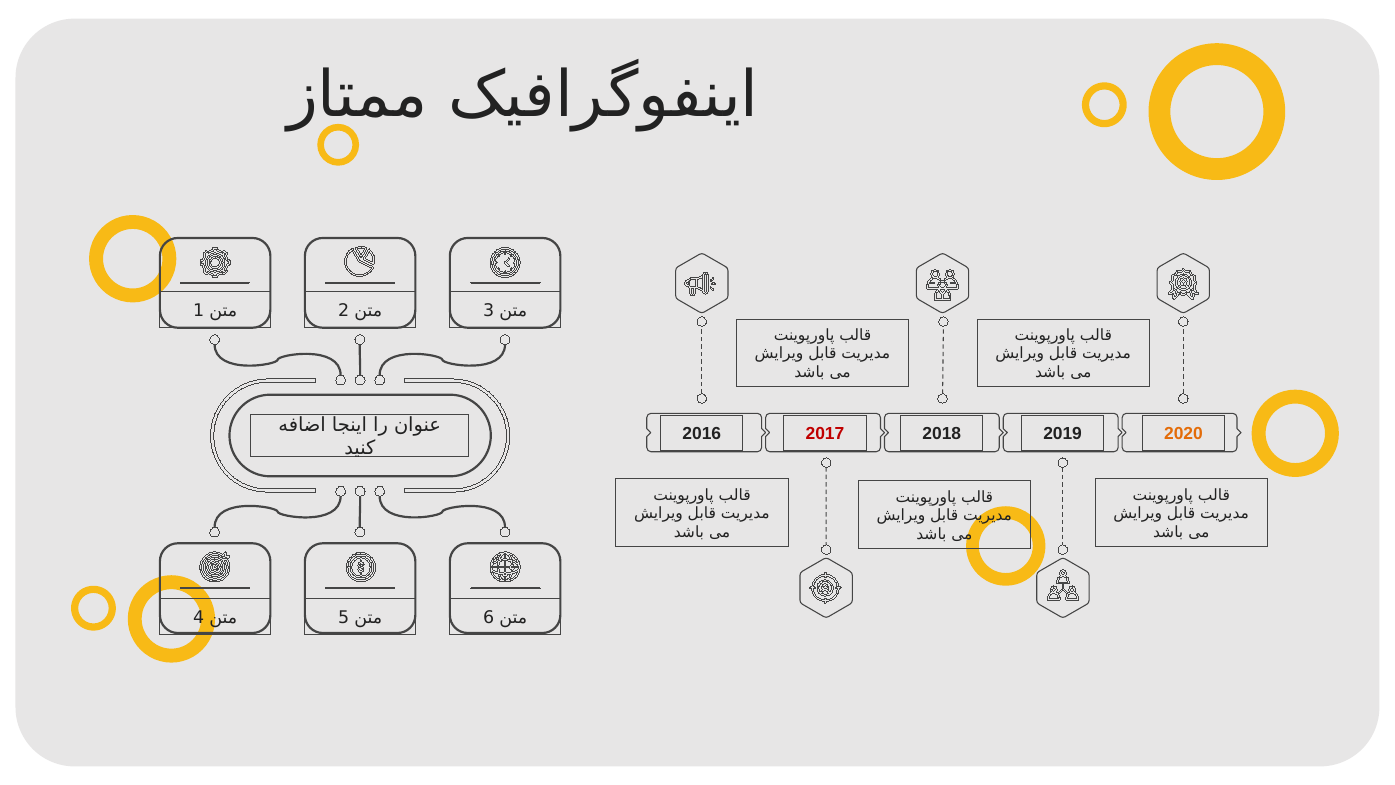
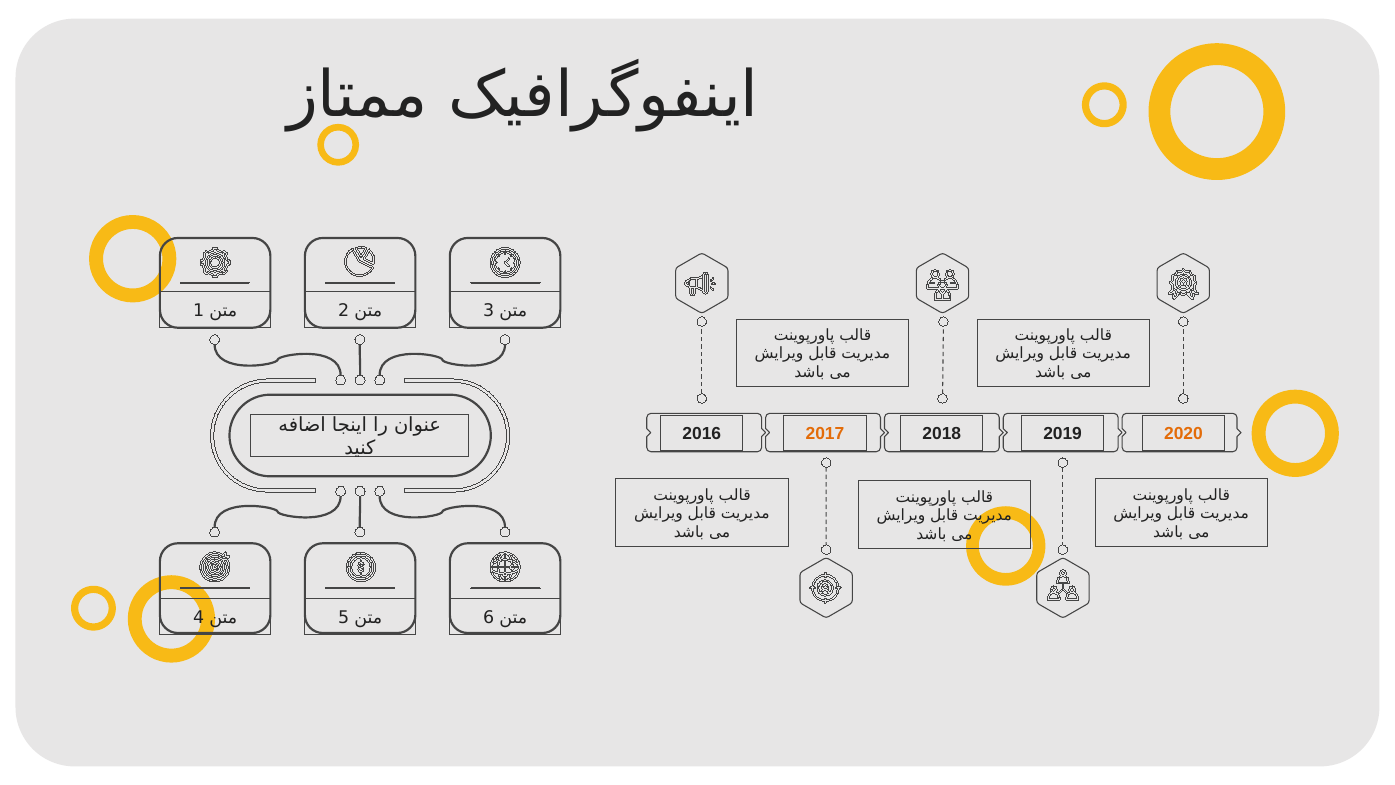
2017 colour: red -> orange (825, 434)
